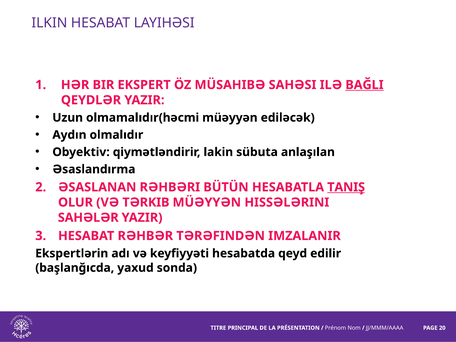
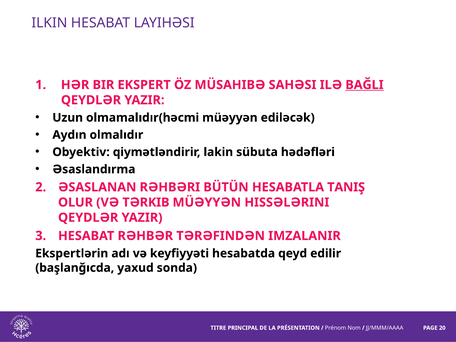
anlaşılan: anlaşılan -> hədəfləri (308, 152)
TANIŞ underline: present -> none (346, 187)
SAHƏLƏR: SAHƏLƏR -> QEYDLƏR (88, 218)
